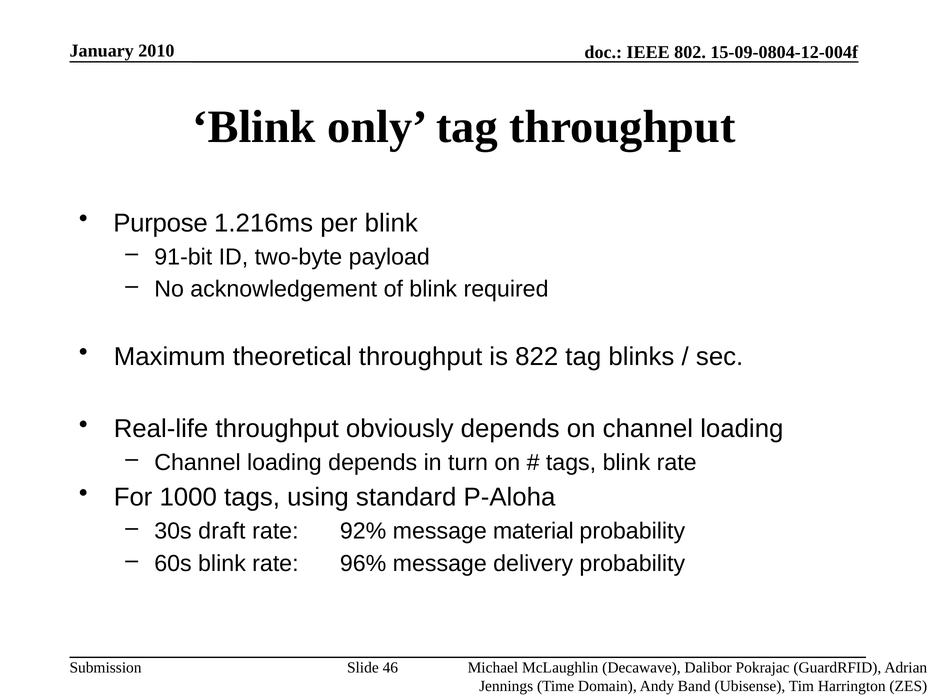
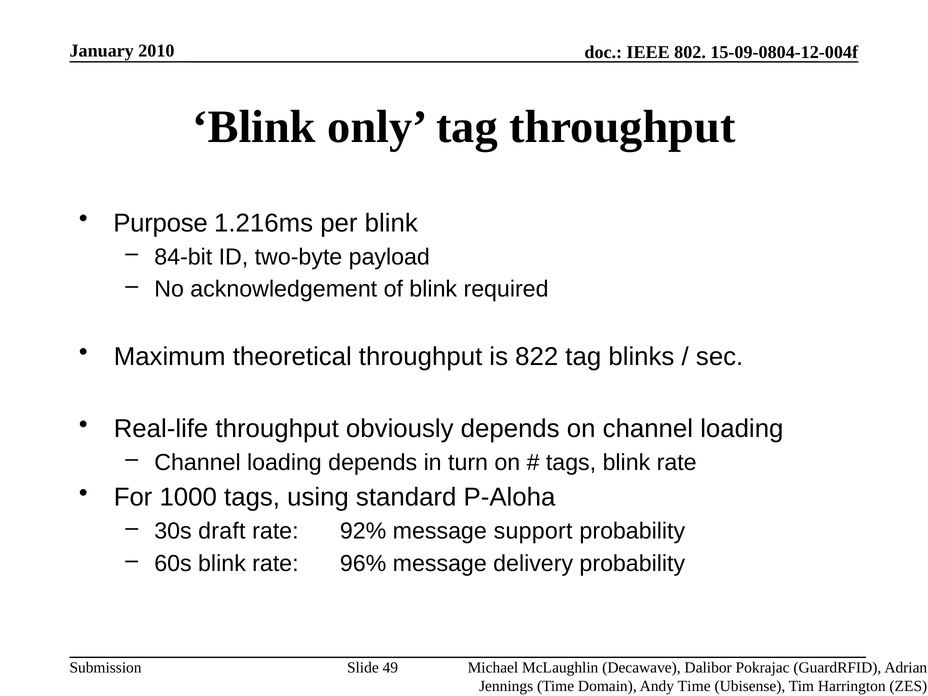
91-bit: 91-bit -> 84-bit (183, 257)
material: material -> support (533, 531)
46: 46 -> 49 (390, 668)
Andy Band: Band -> Time (694, 686)
